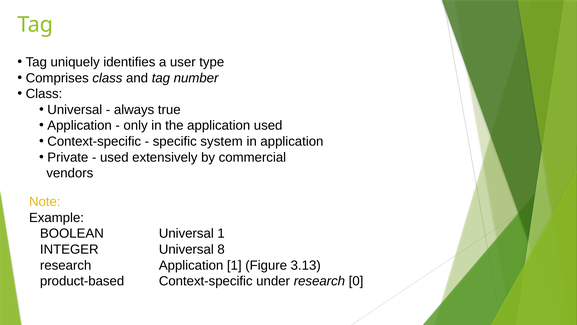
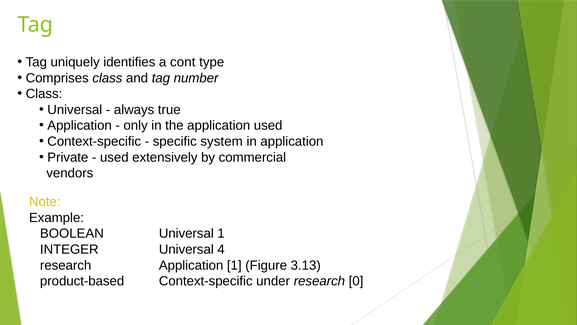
user: user -> cont (183, 62)
8: 8 -> 4 (221, 249)
